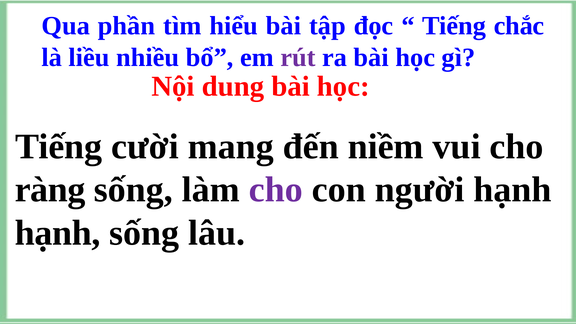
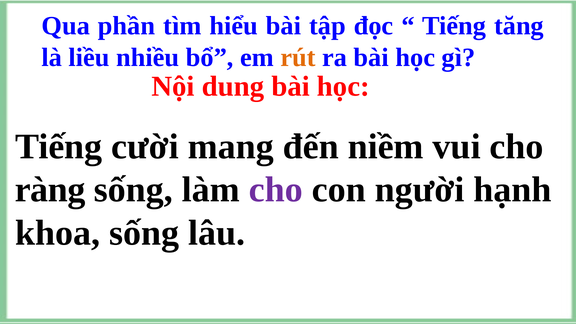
chắc: chắc -> tăng (519, 26)
rút colour: purple -> orange (298, 57)
hạnh: hạnh -> khoa (58, 233)
